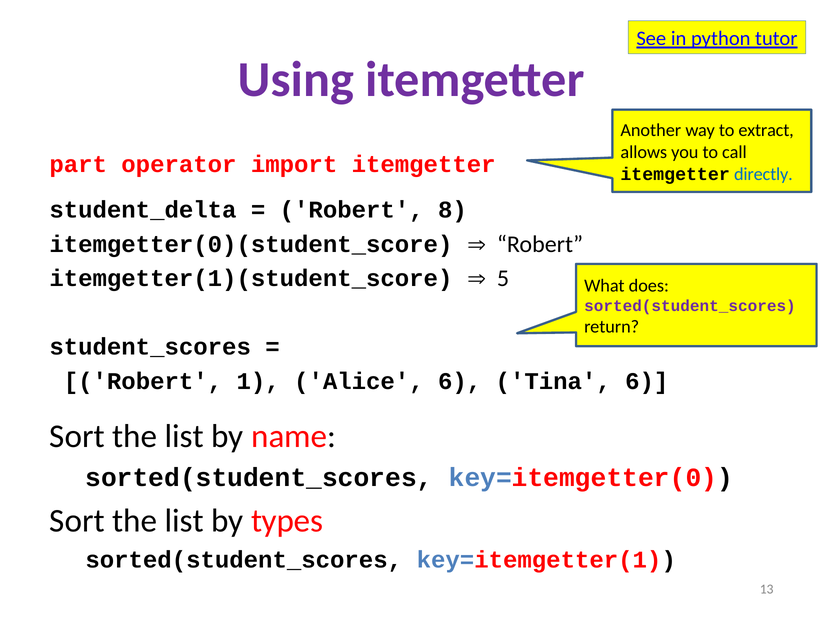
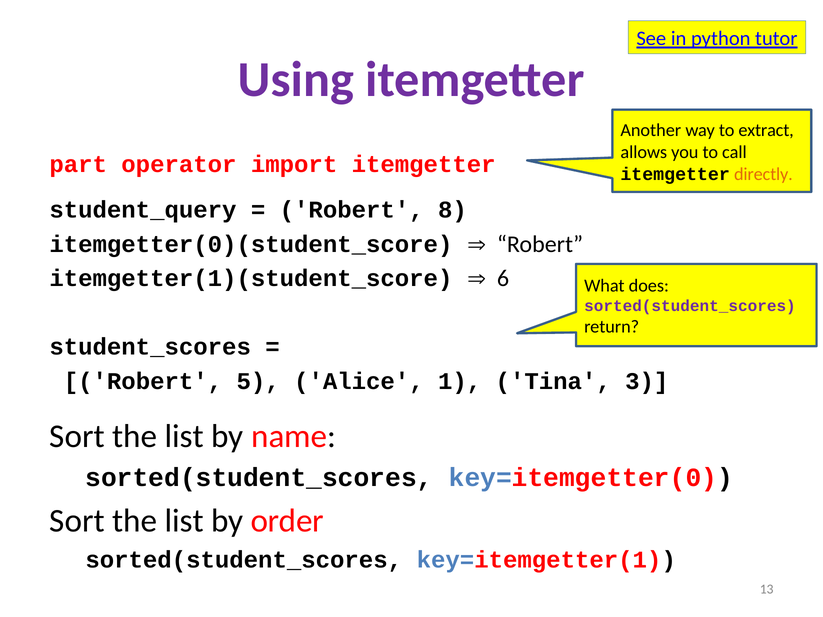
directly colour: blue -> orange (763, 174)
student_delta: student_delta -> student_query (143, 210)
5: 5 -> 6 (503, 278)
1: 1 -> 5 (258, 381)
Alice 6: 6 -> 1 (460, 381)
Tina 6: 6 -> 3 (647, 381)
types: types -> order (287, 521)
